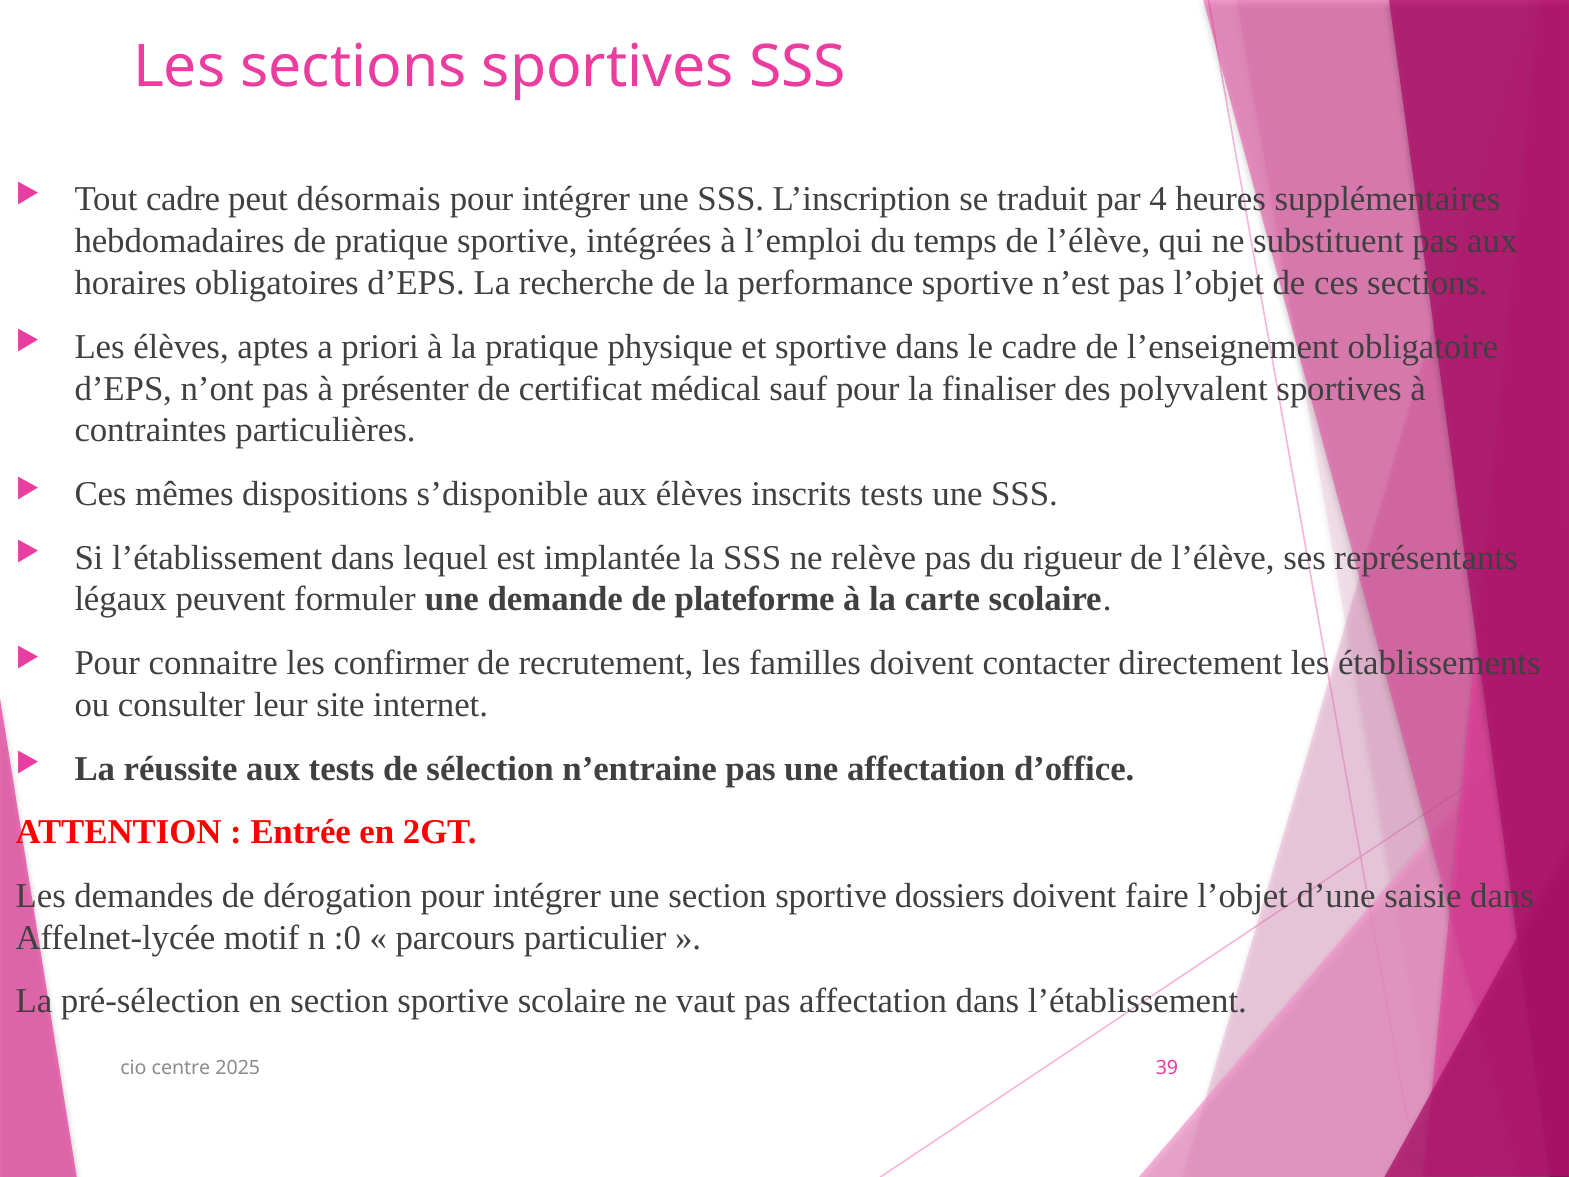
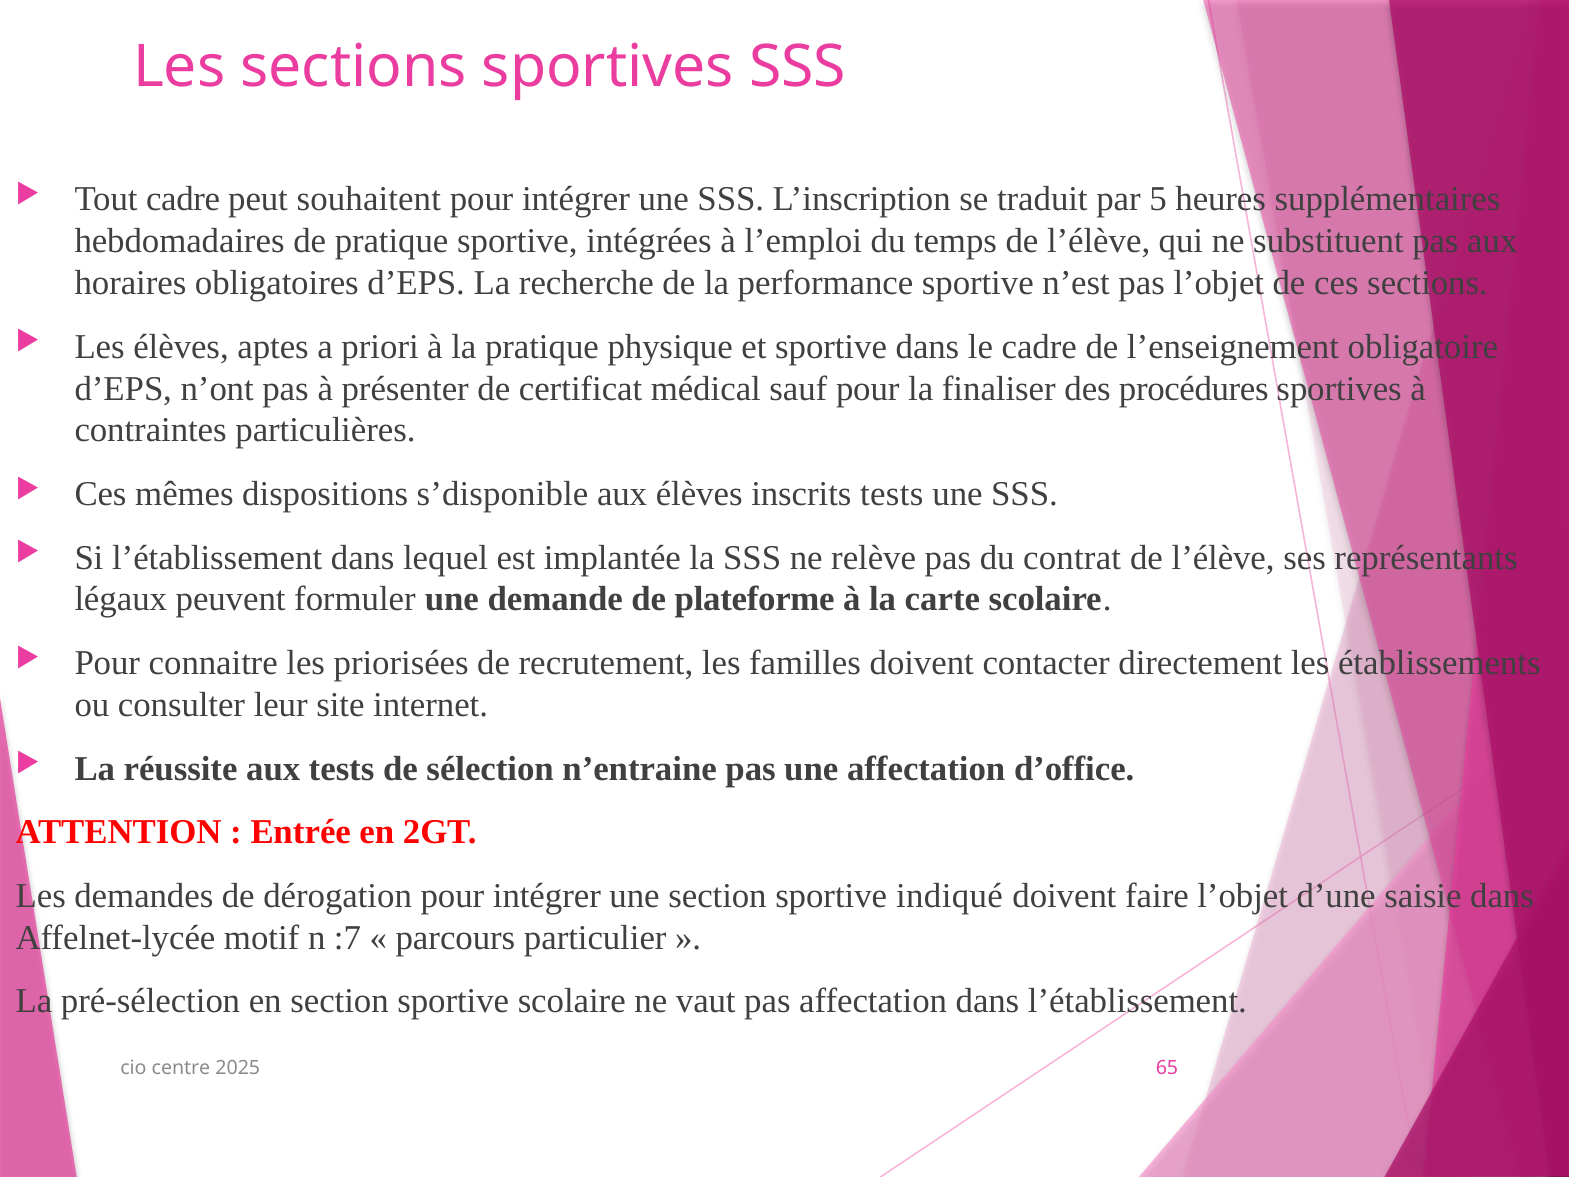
désormais: désormais -> souhaitent (369, 199)
4: 4 -> 5 (1158, 199)
polyvalent: polyvalent -> procédures (1194, 388)
rigueur: rigueur -> contrat (1072, 558)
confirmer: confirmer -> priorisées (401, 663)
dossiers: dossiers -> indiqué (949, 896)
:0: :0 -> :7 (347, 938)
39: 39 -> 65 (1167, 1068)
